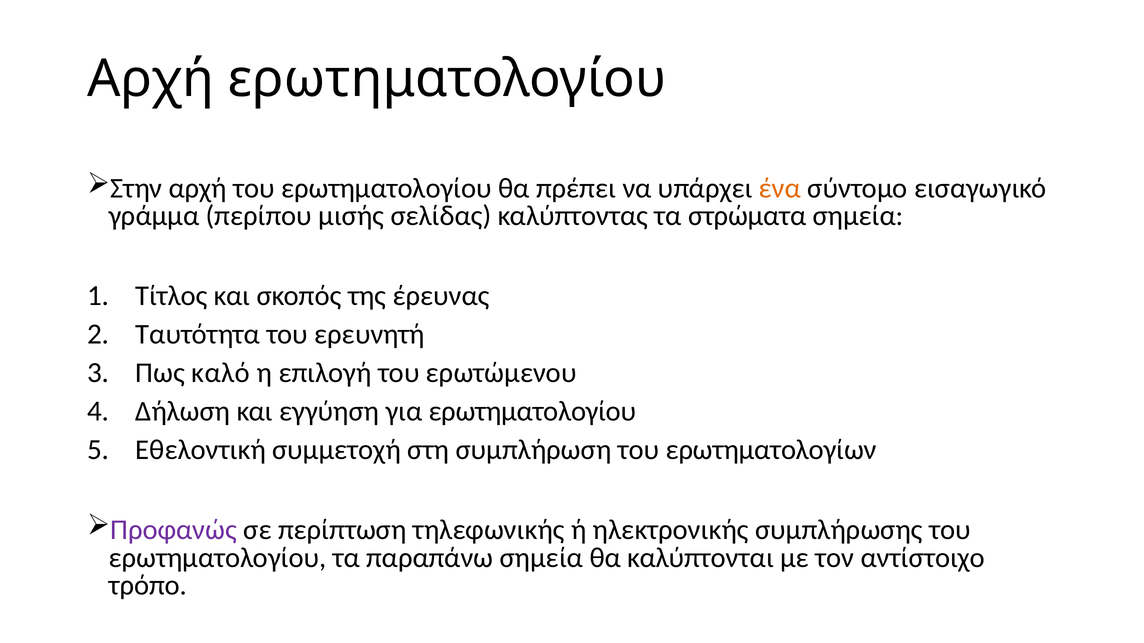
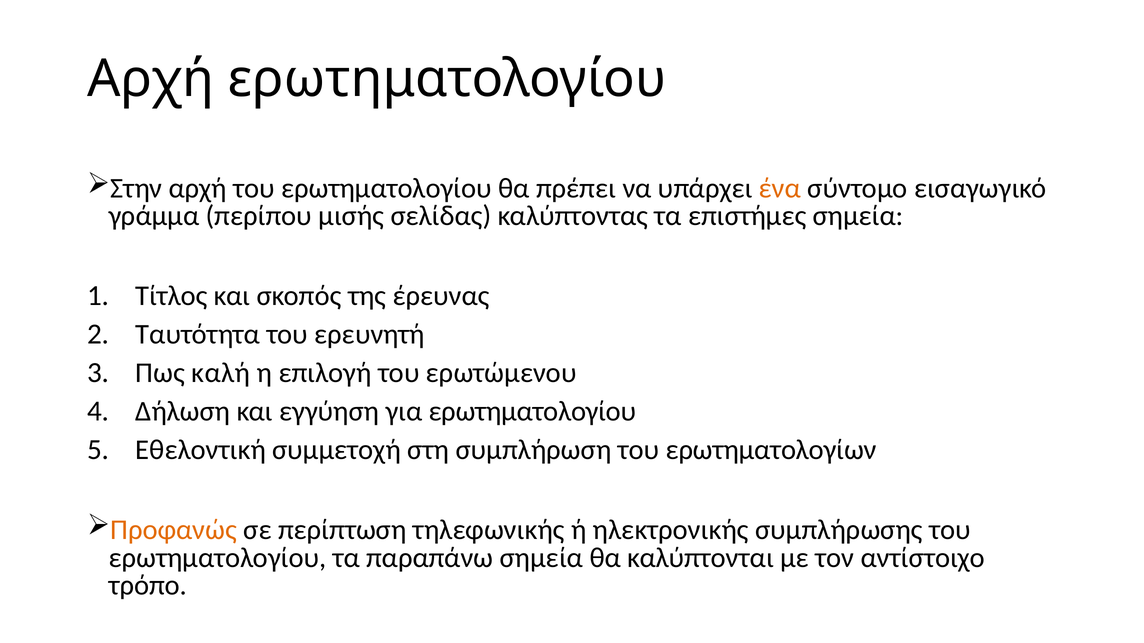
στρώματα: στρώματα -> επιστήμες (747, 216)
καλό: καλό -> καλή (221, 373)
Προφανώς colour: purple -> orange (174, 530)
